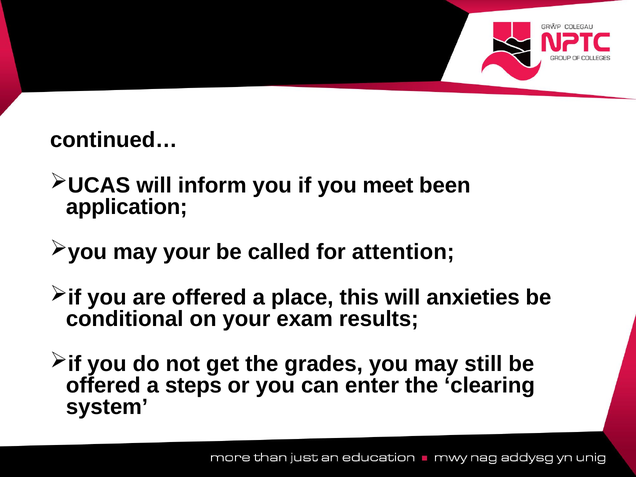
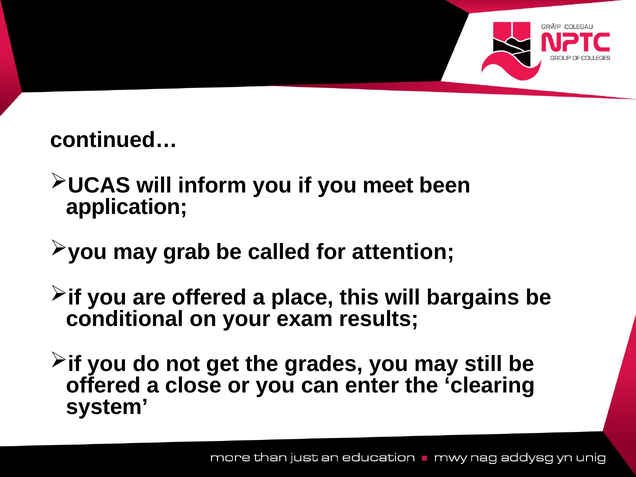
may your: your -> grab (187, 252)
anxieties: anxieties -> bargains (473, 297)
steps: steps -> close (193, 386)
